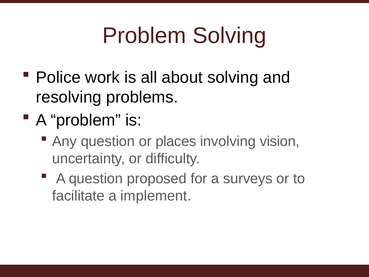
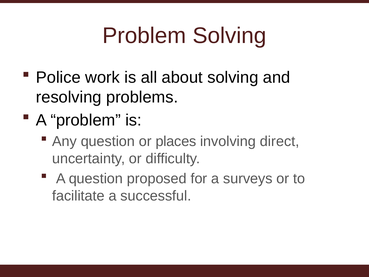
vision: vision -> direct (280, 141)
implement: implement -> successful (156, 196)
